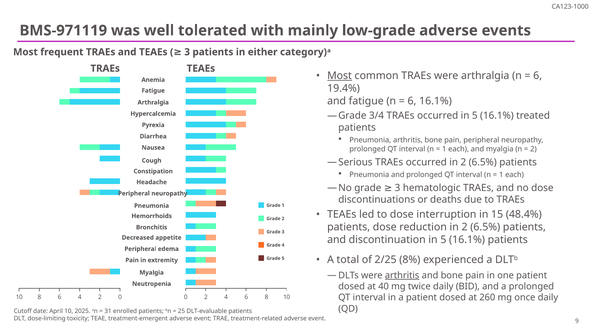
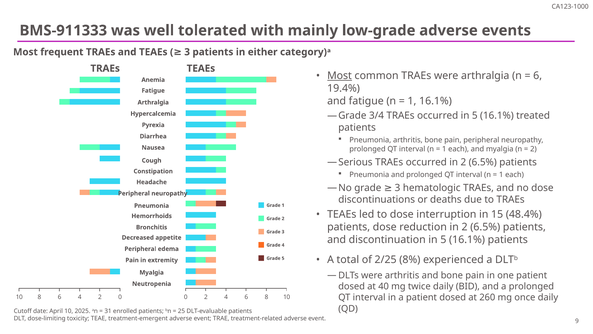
BMS-971119: BMS-971119 -> BMS-911333 (63, 30)
6: 6 -> 1 (412, 101)
arthritis underline: present -> none (402, 275)
